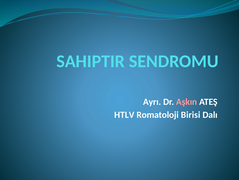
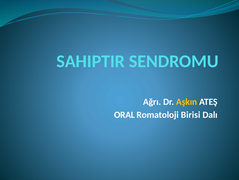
Ayrı: Ayrı -> Ağrı (152, 101)
Aşkın colour: pink -> yellow (187, 101)
HTLV: HTLV -> ORAL (124, 114)
